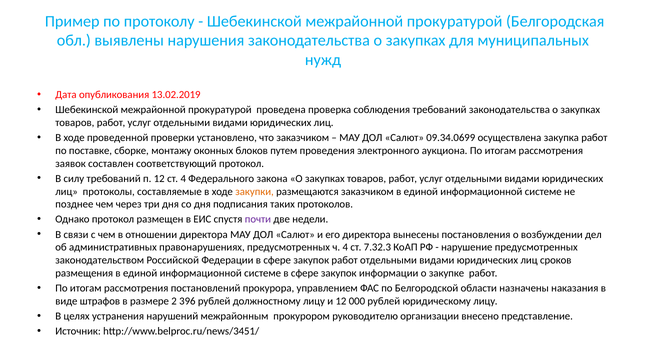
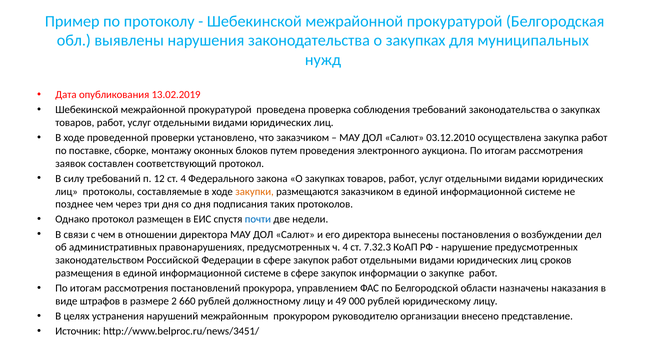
09.34.0699: 09.34.0699 -> 03.12.2010 (451, 138)
почти colour: purple -> blue (258, 220)
396: 396 -> 660 (187, 301)
и 12: 12 -> 49 (341, 301)
